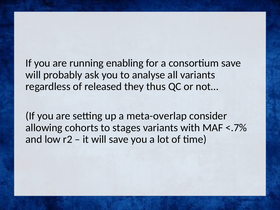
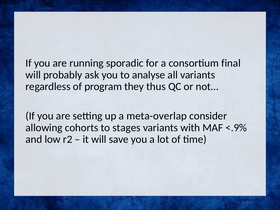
enabling: enabling -> sporadic (125, 63)
consortium save: save -> final (231, 63)
released: released -> program (103, 87)
<.7%: <.7% -> <.9% (236, 128)
